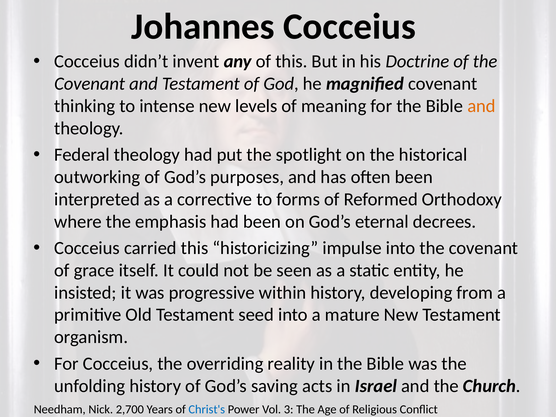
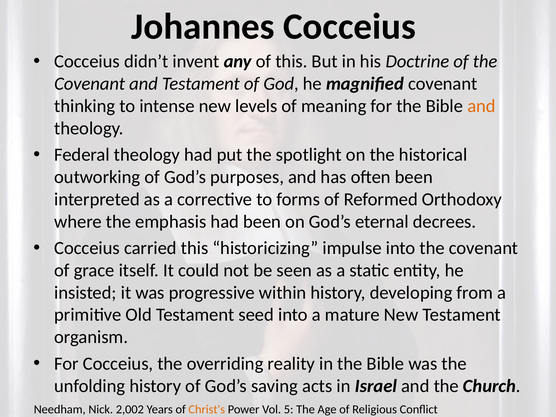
2,700: 2,700 -> 2,002 (130, 410)
Christ's colour: blue -> orange (207, 410)
3: 3 -> 5 (289, 410)
